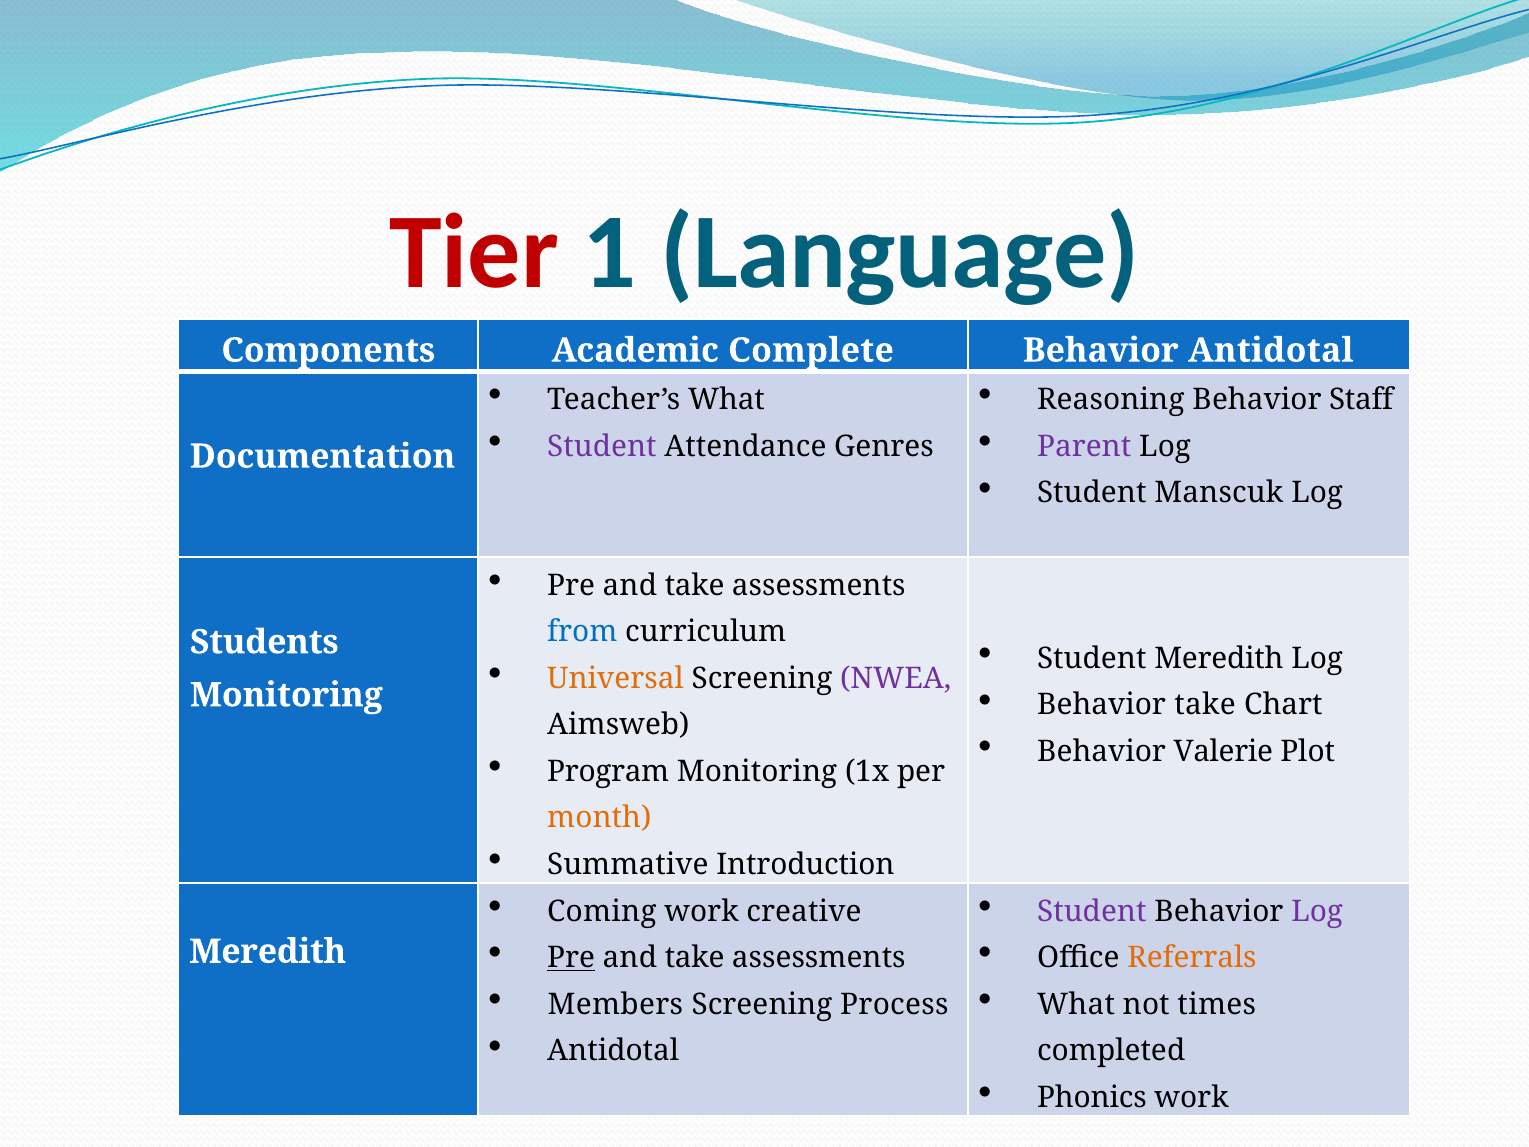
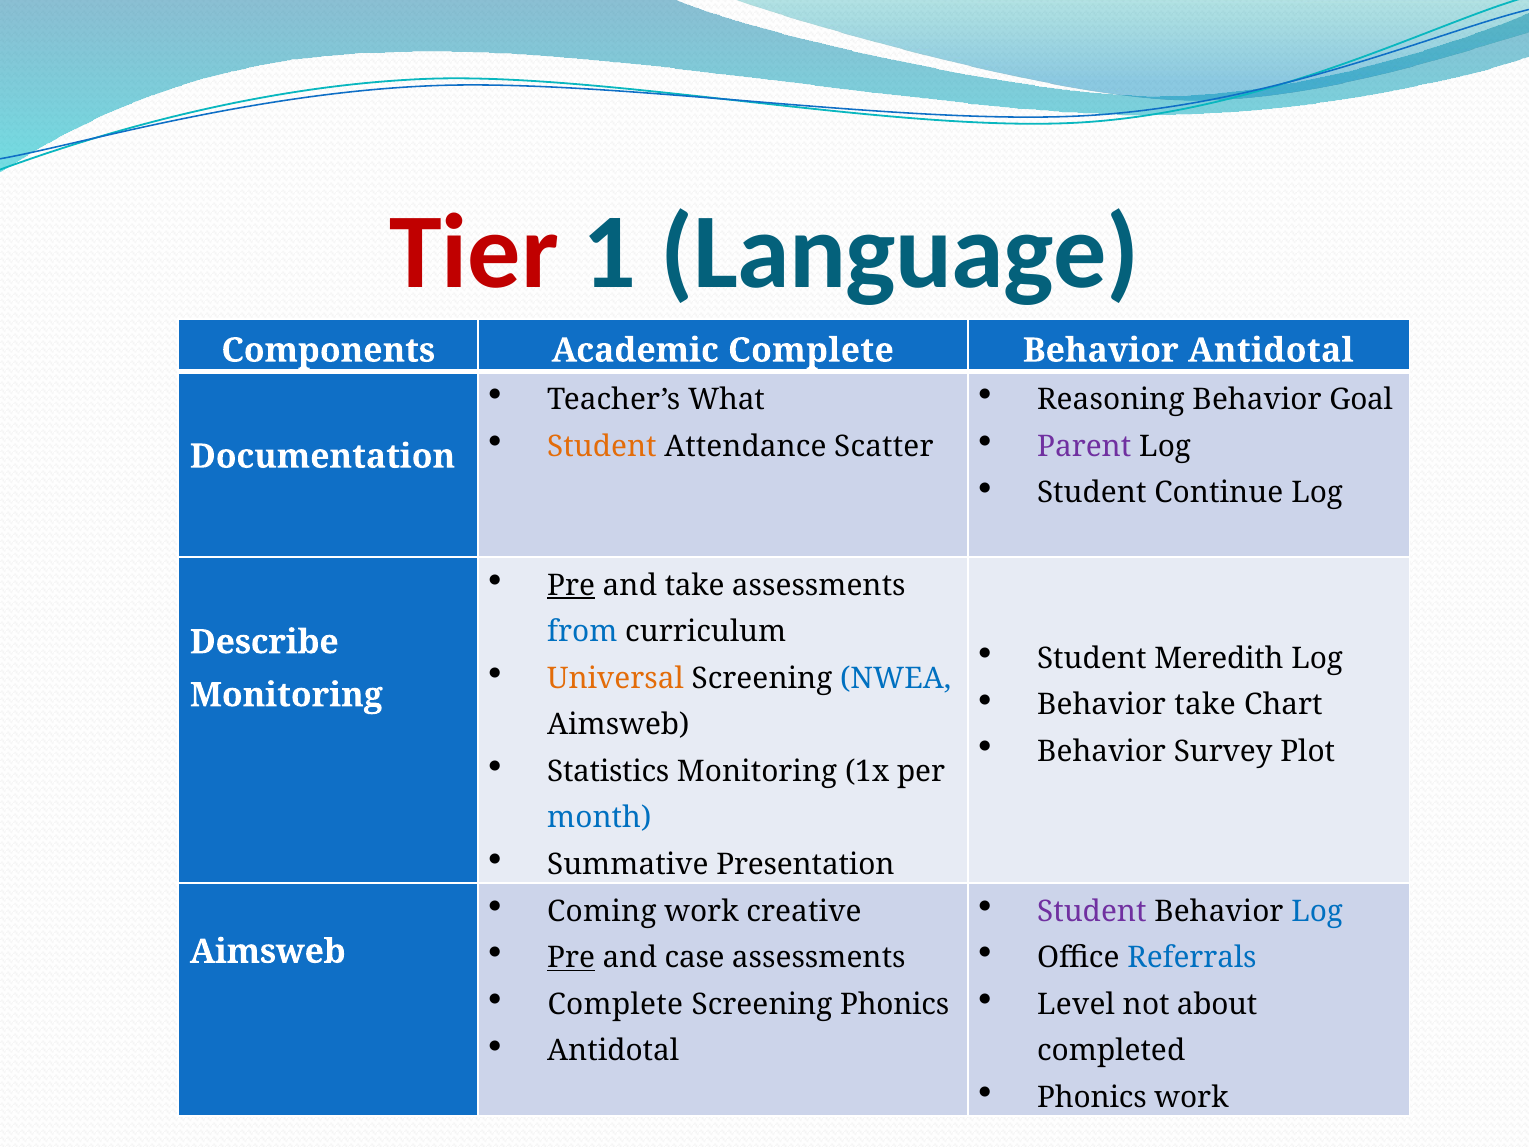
Staff: Staff -> Goal (1361, 400)
Student colour: purple -> orange (602, 446)
Genres: Genres -> Scatter (884, 446)
Manscuk: Manscuk -> Continue (1219, 493)
Pre underline: none -> present (571, 585)
Students: Students -> Describe (264, 642)
NWEA colour: purple -> blue (896, 678)
Valerie: Valerie -> Survey (1223, 751)
Program: Program -> Statistics (608, 771)
month colour: orange -> blue (599, 818)
Introduction: Introduction -> Presentation (805, 864)
Log colour: purple -> blue (1317, 911)
Meredith: Meredith -> Aimsweb (268, 951)
take: take -> case (695, 958)
Referrals colour: orange -> blue (1192, 958)
Members: Members -> Complete (615, 1004)
Screening Process: Process -> Phonics (895, 1004)
What: What -> Level (1076, 1004)
times: times -> about (1217, 1004)
